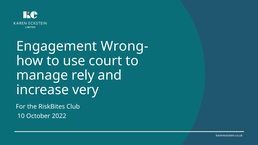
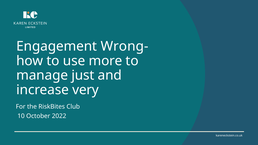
court: court -> more (106, 61)
rely: rely -> just (83, 75)
